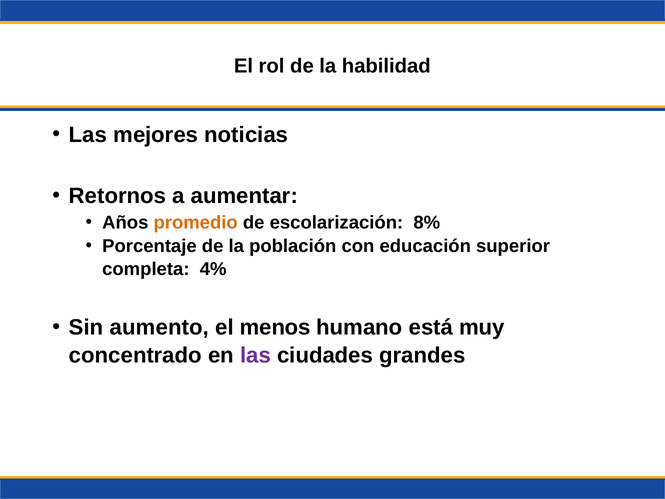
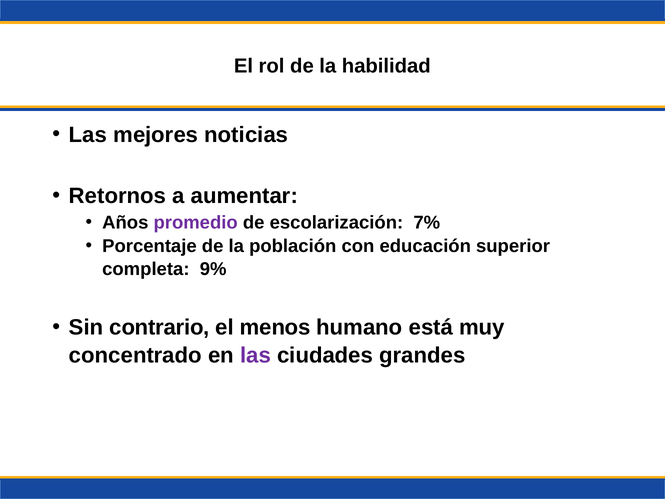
promedio colour: orange -> purple (196, 223)
8%: 8% -> 7% (427, 223)
4%: 4% -> 9% (213, 269)
aumento: aumento -> contrario (160, 327)
